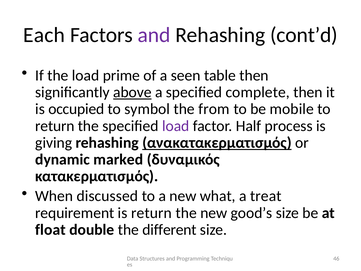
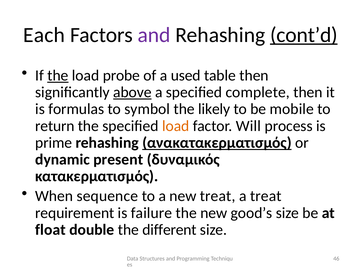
cont’d underline: none -> present (304, 35)
the underline: none -> present (58, 75)
prime: prime -> probe (121, 75)
seen: seen -> used (186, 75)
occupied: occupied -> formulas (76, 109)
from: from -> likely (214, 109)
load colour: purple -> orange (176, 126)
Half: Half -> Will (248, 126)
giving: giving -> prime (54, 143)
marked: marked -> present (118, 159)
discussed: discussed -> sequence (107, 196)
new what: what -> treat (218, 196)
is return: return -> failure (152, 213)
